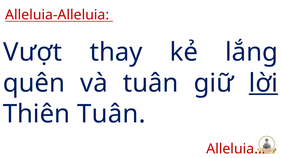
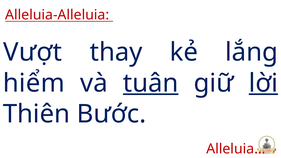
quên: quên -> hiểm (34, 83)
tuân underline: none -> present (151, 83)
Thiên Tuân: Tuân -> Bước (111, 114)
